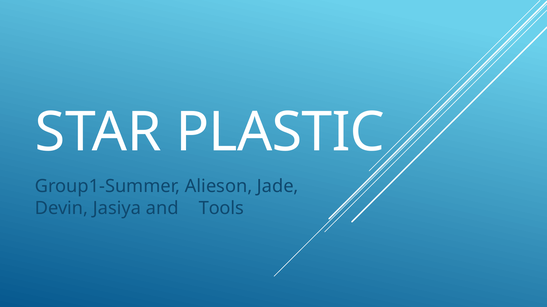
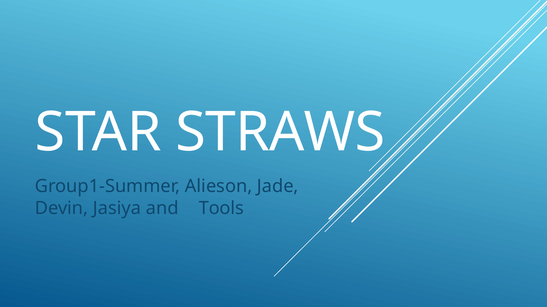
PLASTIC: PLASTIC -> STRAWS (280, 133)
